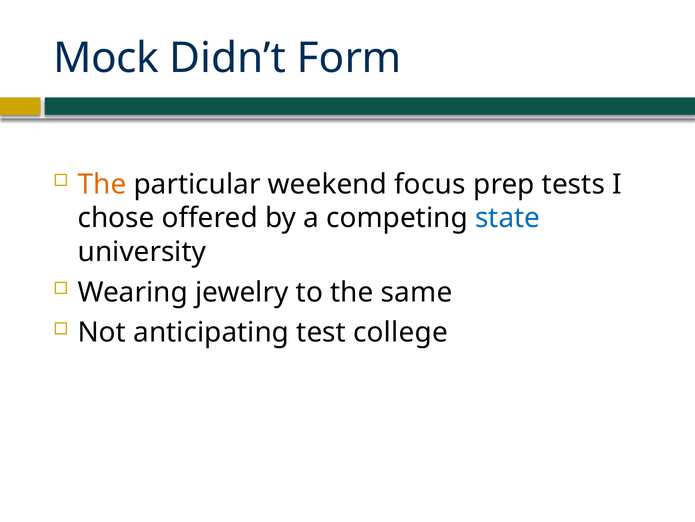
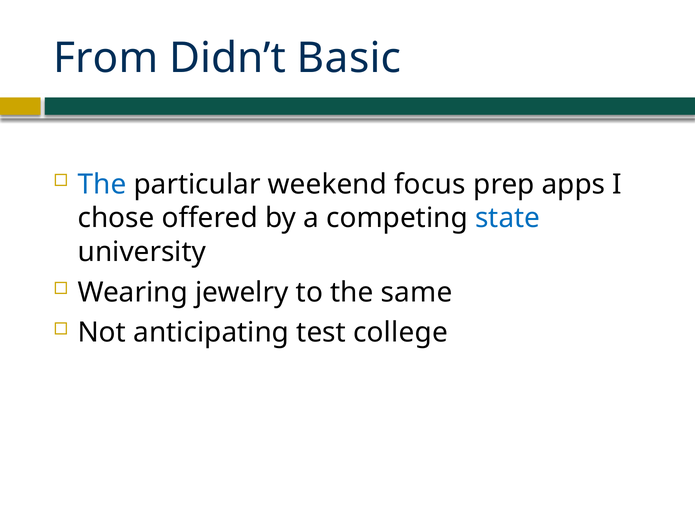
Mock: Mock -> From (106, 58)
Form: Form -> Basic (349, 58)
The colour: orange -> blue (102, 184)
tests: tests -> apps (573, 184)
